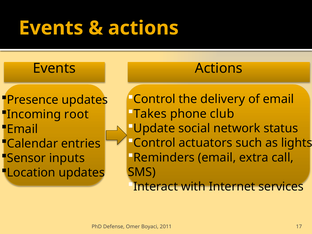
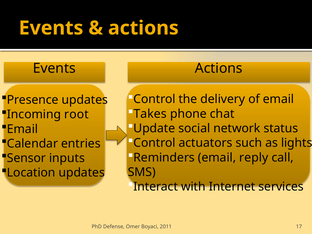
club: club -> chat (222, 114)
extra: extra -> reply (254, 157)
